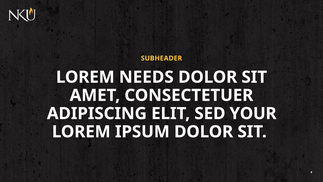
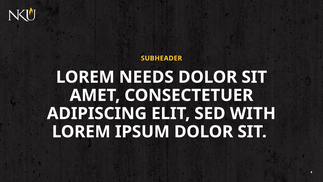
YOUR: YOUR -> WITH (253, 113)
